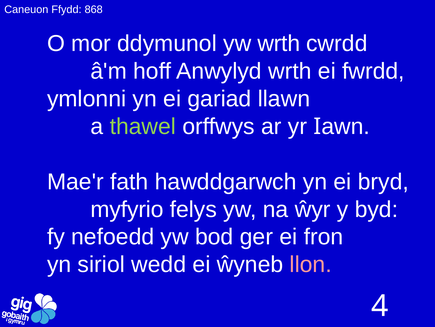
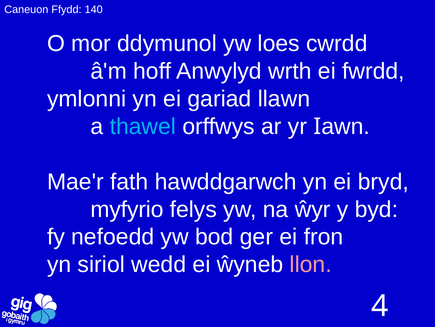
868: 868 -> 140 (94, 9)
yw wrth: wrth -> loes (279, 44)
thawel colour: light green -> light blue (143, 126)
